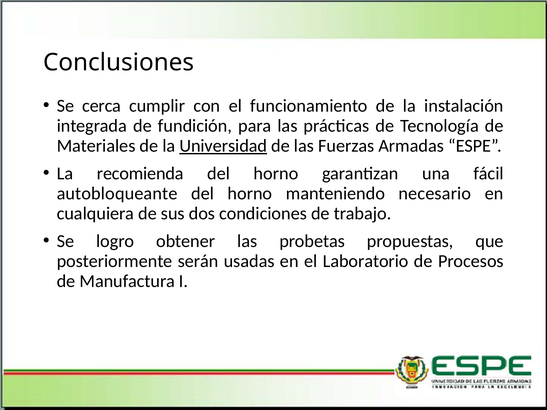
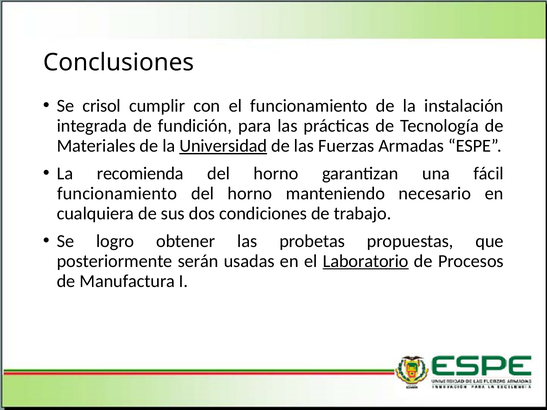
cerca: cerca -> crisol (102, 106)
autobloqueante: autobloqueante -> funcionamiento (117, 194)
Laboratorio underline: none -> present (366, 261)
